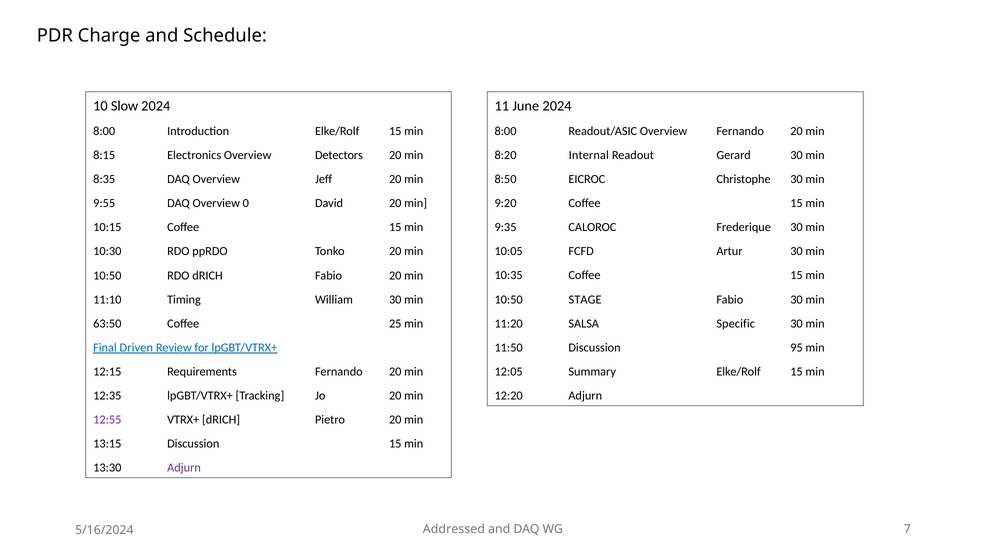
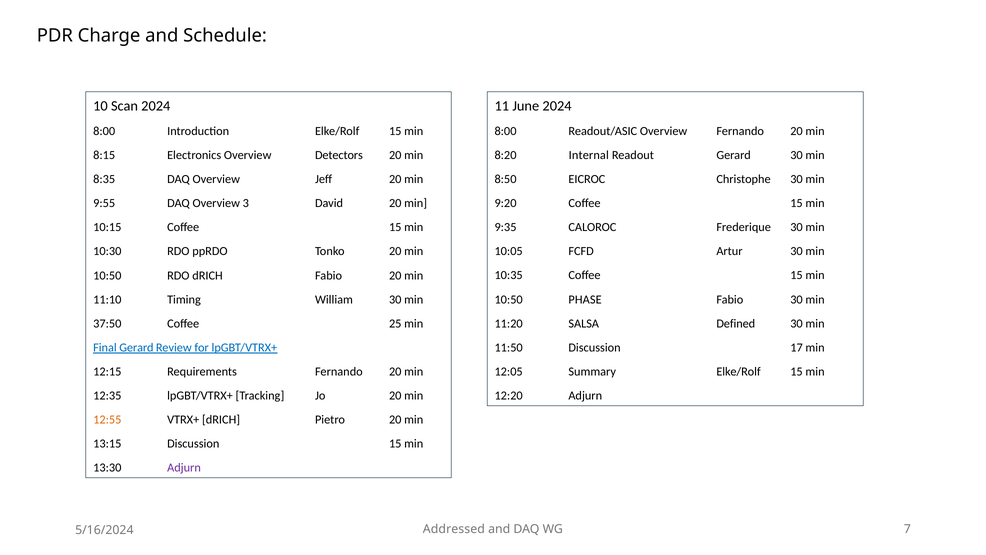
Slow: Slow -> Scan (125, 106)
0: 0 -> 3 (246, 203)
STAGE: STAGE -> PHASE (585, 299)
Specific: Specific -> Defined (736, 323)
63:50: 63:50 -> 37:50 (107, 323)
Final Driven: Driven -> Gerard (136, 347)
95: 95 -> 17 (797, 347)
12:55 colour: purple -> orange (107, 419)
